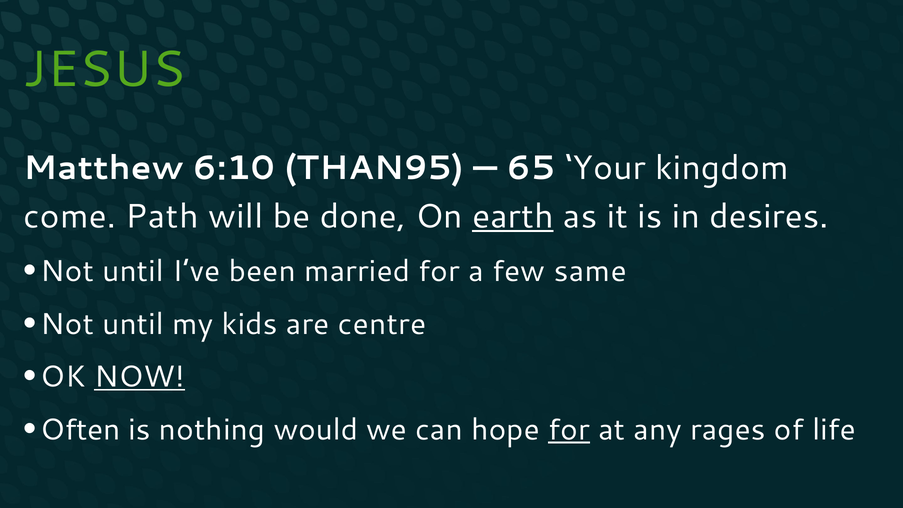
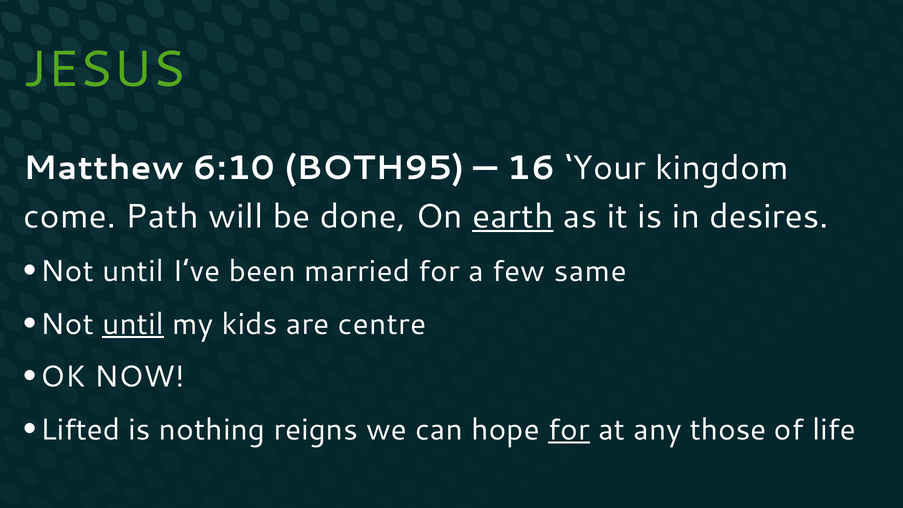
THAN95: THAN95 -> BOTH95 (374, 168)
65: 65 -> 16 (531, 168)
until underline: none -> present (133, 324)
NOW underline: present -> none (139, 377)
Often: Often -> Lifted (80, 430)
would: would -> reigns (316, 430)
rages: rages -> those (728, 430)
